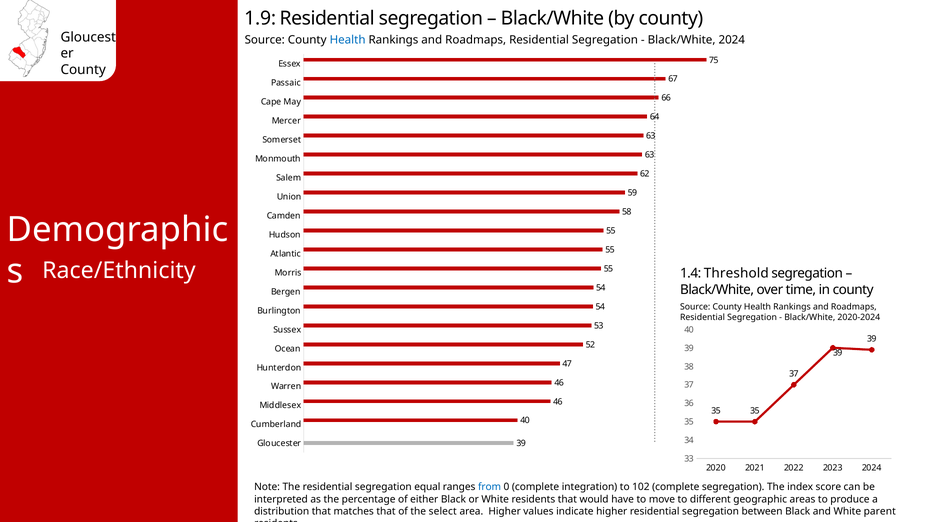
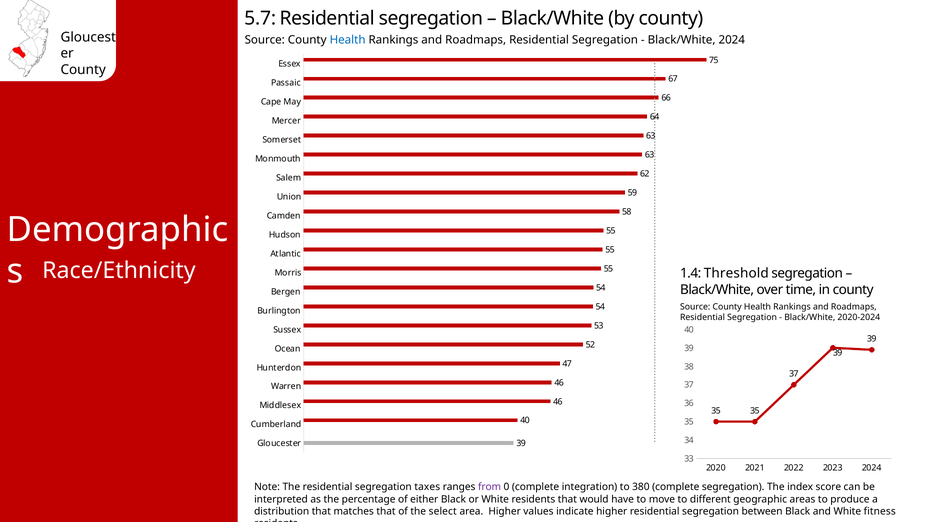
1.9: 1.9 -> 5.7 (260, 18)
equal: equal -> taxes (427, 487)
from colour: blue -> purple (490, 487)
102: 102 -> 380 (641, 487)
parent: parent -> fitness (880, 511)
